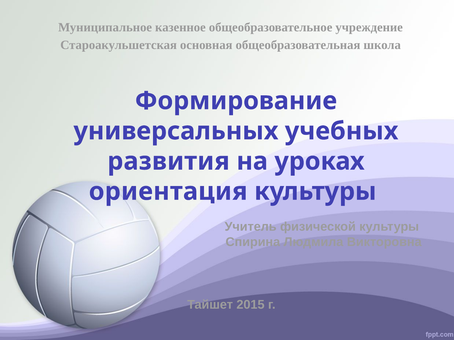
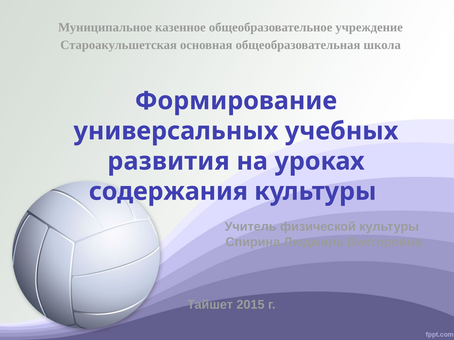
ориентация: ориентация -> содержания (168, 192)
